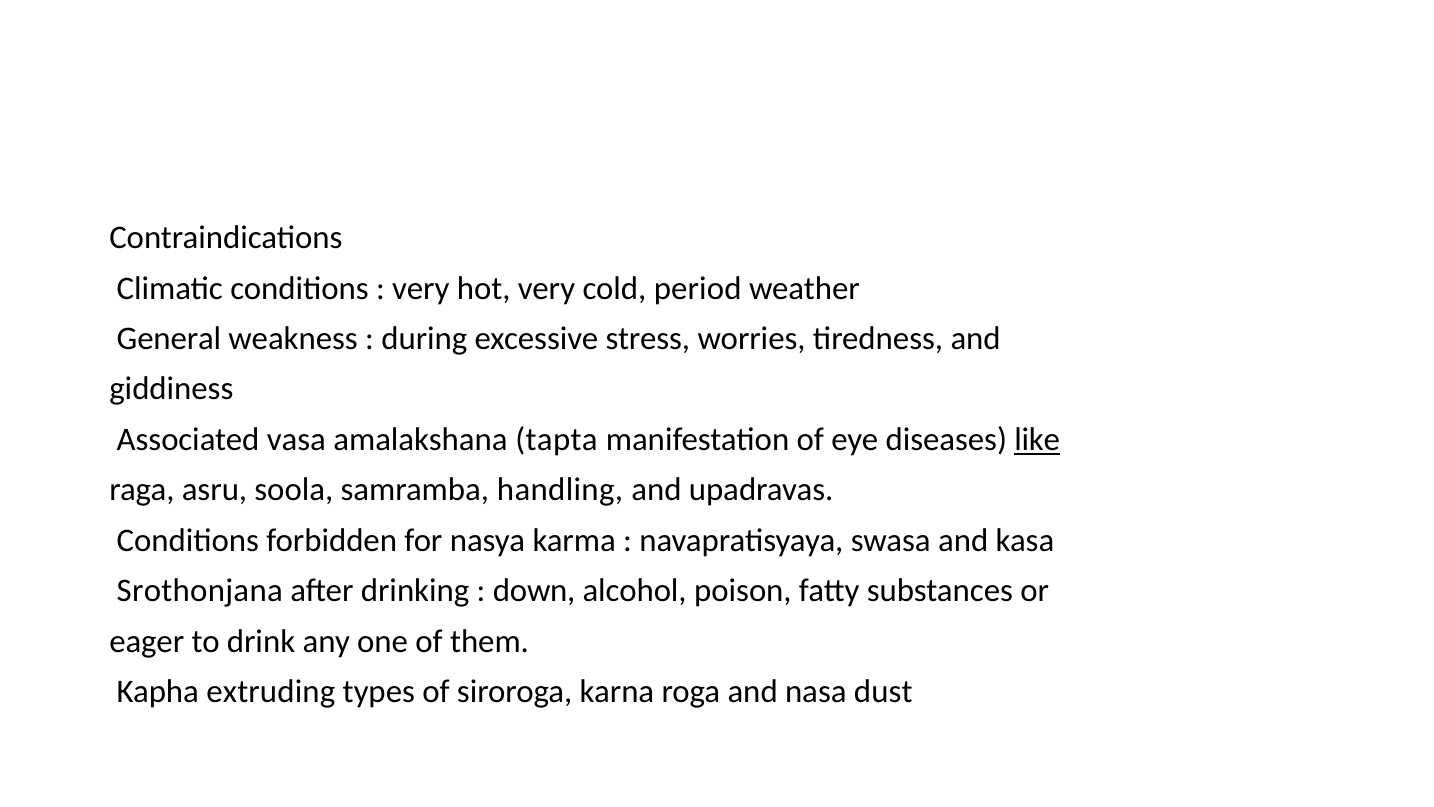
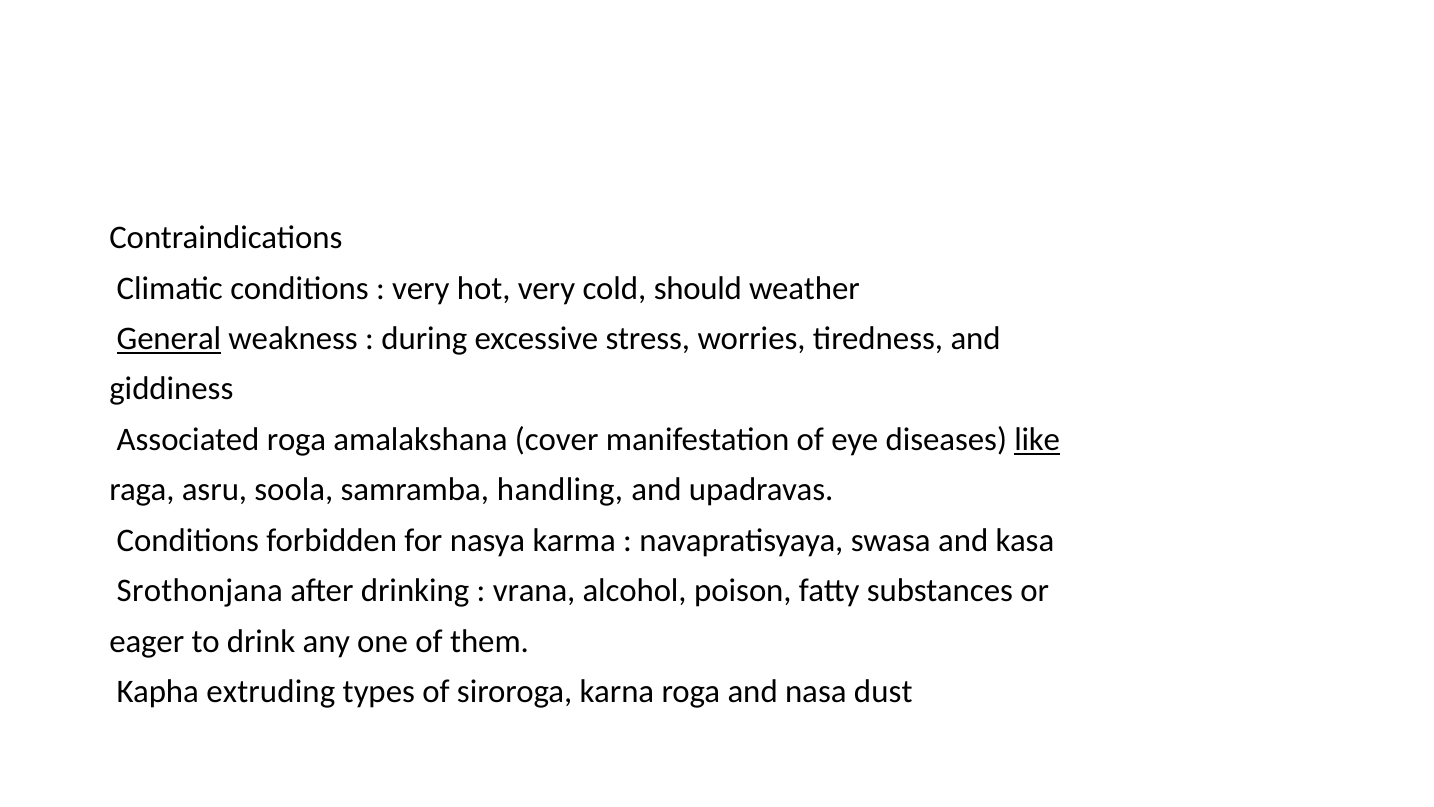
period: period -> should (698, 288)
General underline: none -> present (169, 338)
Associated vasa: vasa -> roga (296, 439)
tapta: tapta -> cover (557, 439)
down: down -> vrana (534, 591)
